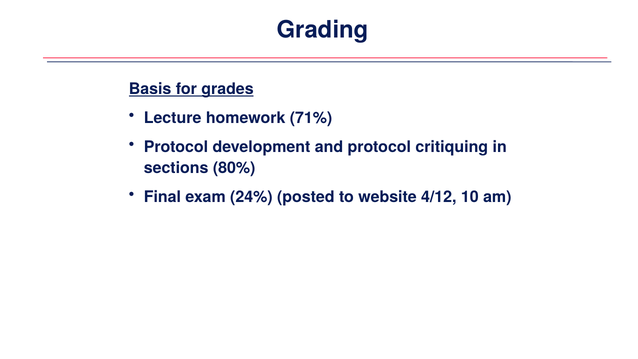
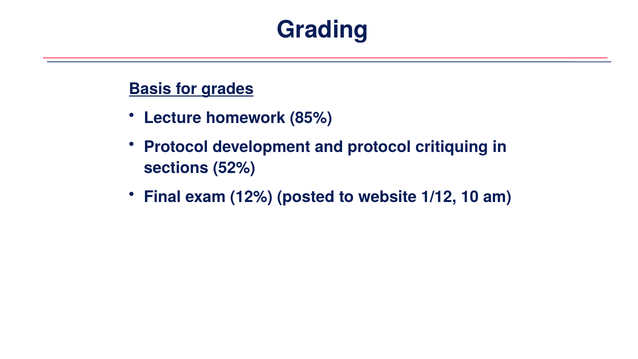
71%: 71% -> 85% (311, 118)
80%: 80% -> 52% (234, 168)
24%: 24% -> 12% (251, 197)
4/12: 4/12 -> 1/12 (439, 197)
